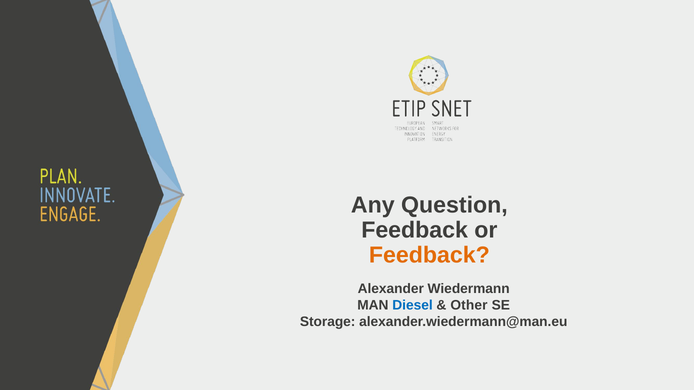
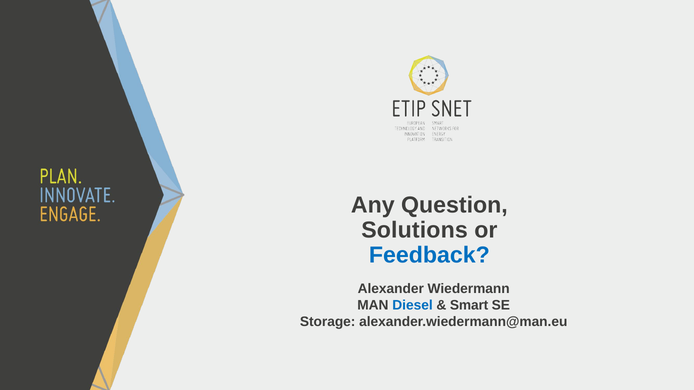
Feedback: Feedback -> Solutions (415, 230)
Feedback colour: orange -> blue (429, 255)
Other: Other -> Smart (469, 306)
